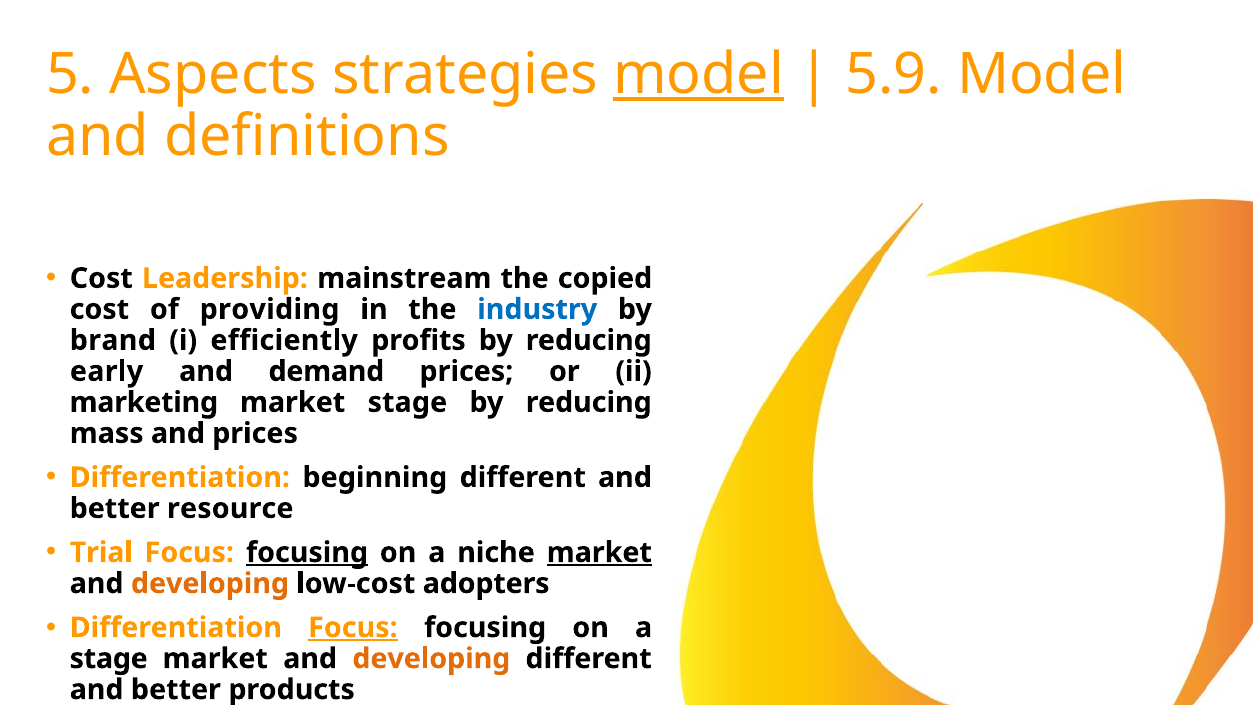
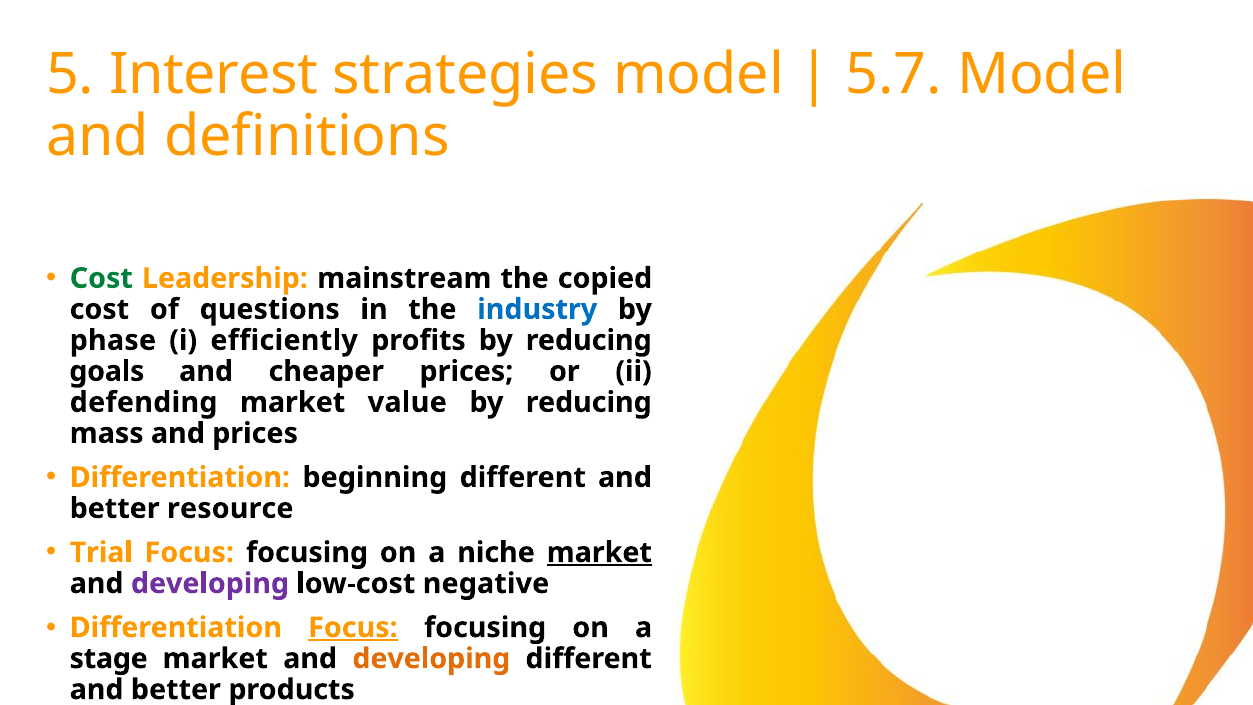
Aspects: Aspects -> Interest (214, 74)
model underline: present -> none (699, 74)
5.9: 5.9 -> 5.7 (894, 74)
Cost colour: black -> green (101, 278)
providing: providing -> questions (270, 309)
brand: brand -> phase (113, 340)
early: early -> goals (107, 371)
demand: demand -> cheaper (326, 371)
marketing: marketing -> defending (144, 402)
market stage: stage -> value (407, 402)
focusing underline: present -> none (307, 552)
developing colour: orange -> purple (210, 583)
adopters: adopters -> negative (486, 583)
